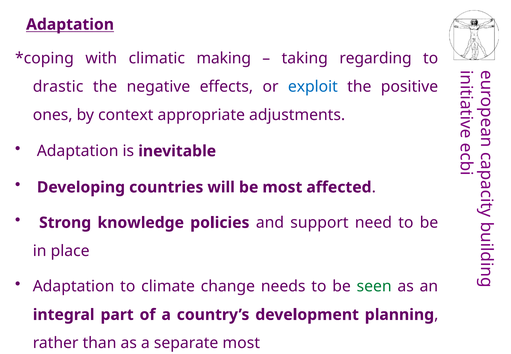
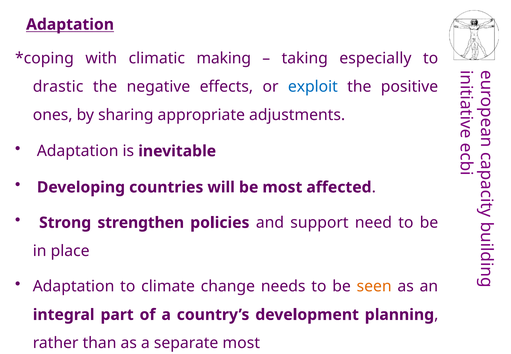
regarding: regarding -> especially (375, 58)
context: context -> sharing (126, 115)
knowledge: knowledge -> strengthen (141, 223)
seen colour: green -> orange (374, 286)
